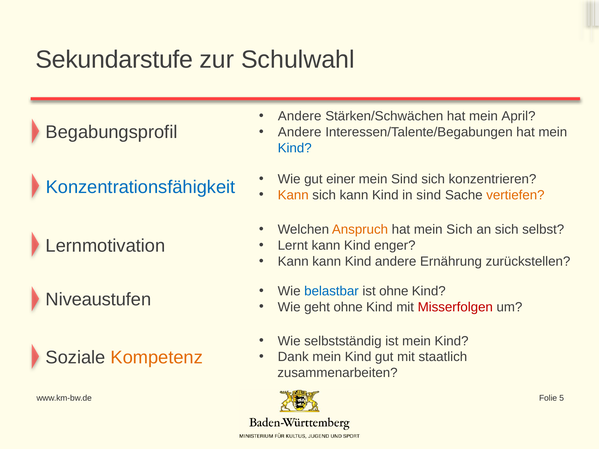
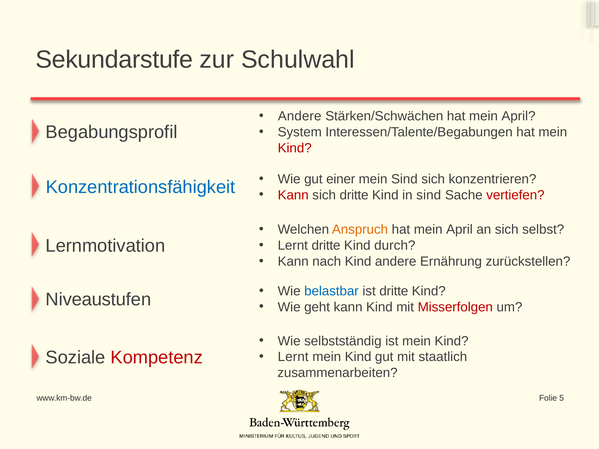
Andere: Andere -> System (300, 132)
Kind colour: blue -> red (295, 148)
Kann colour: orange -> red (293, 195)
sich kann: kann -> dritte (354, 195)
vertiefen colour: orange -> red (515, 195)
Sich: Sich -> April (460, 230)
Lernt kann: kann -> dritte (326, 246)
enger: enger -> durch (395, 246)
Kann kann: kann -> nach (327, 262)
ist ohne: ohne -> dritte (394, 291)
geht ohne: ohne -> kann (348, 307)
Kompetenz colour: orange -> red (157, 358)
Dank: Dank -> Lernt (293, 357)
